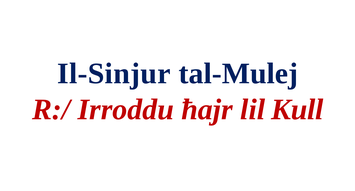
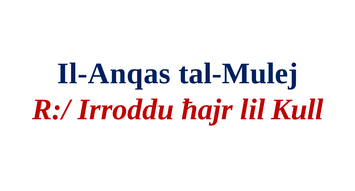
Il-Sinjur: Il-Sinjur -> Il-Anqas (114, 74)
